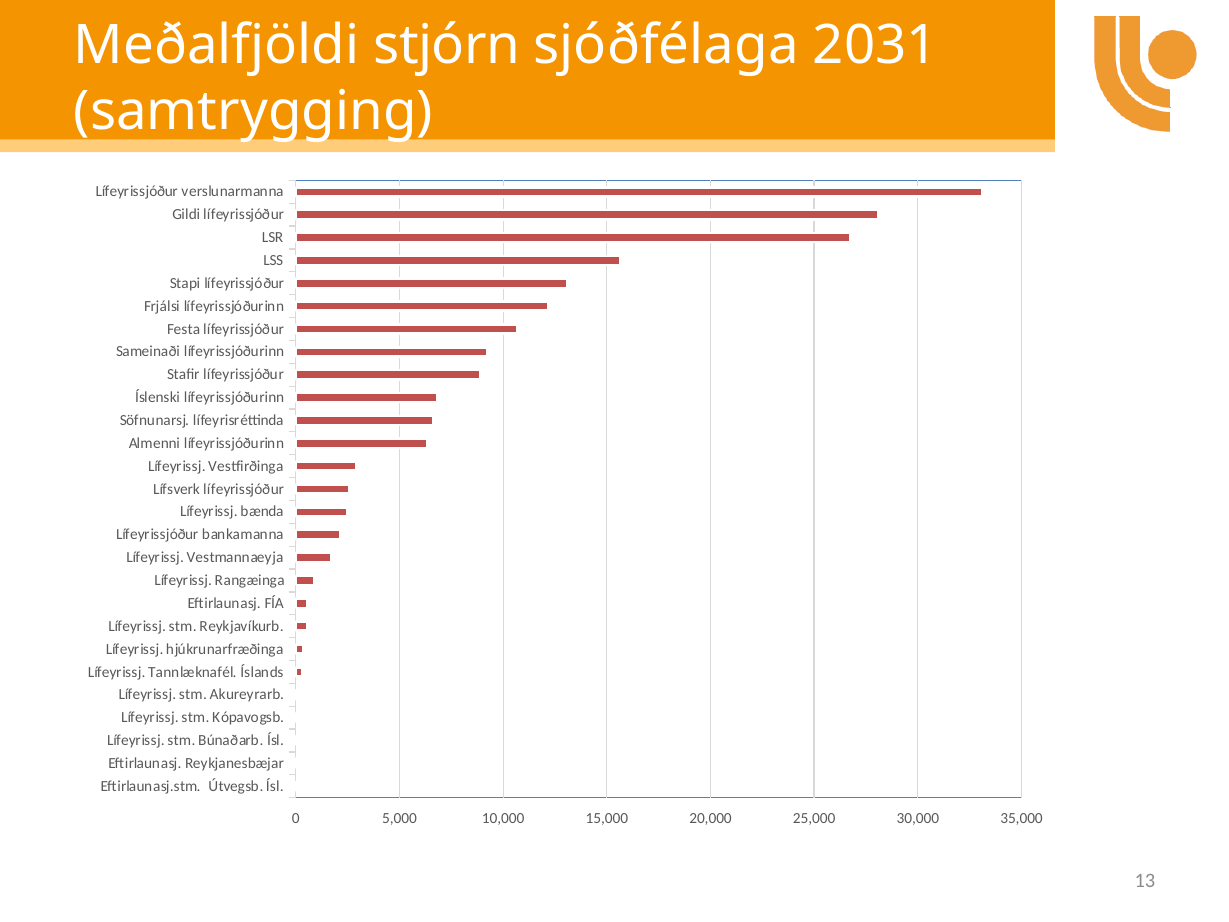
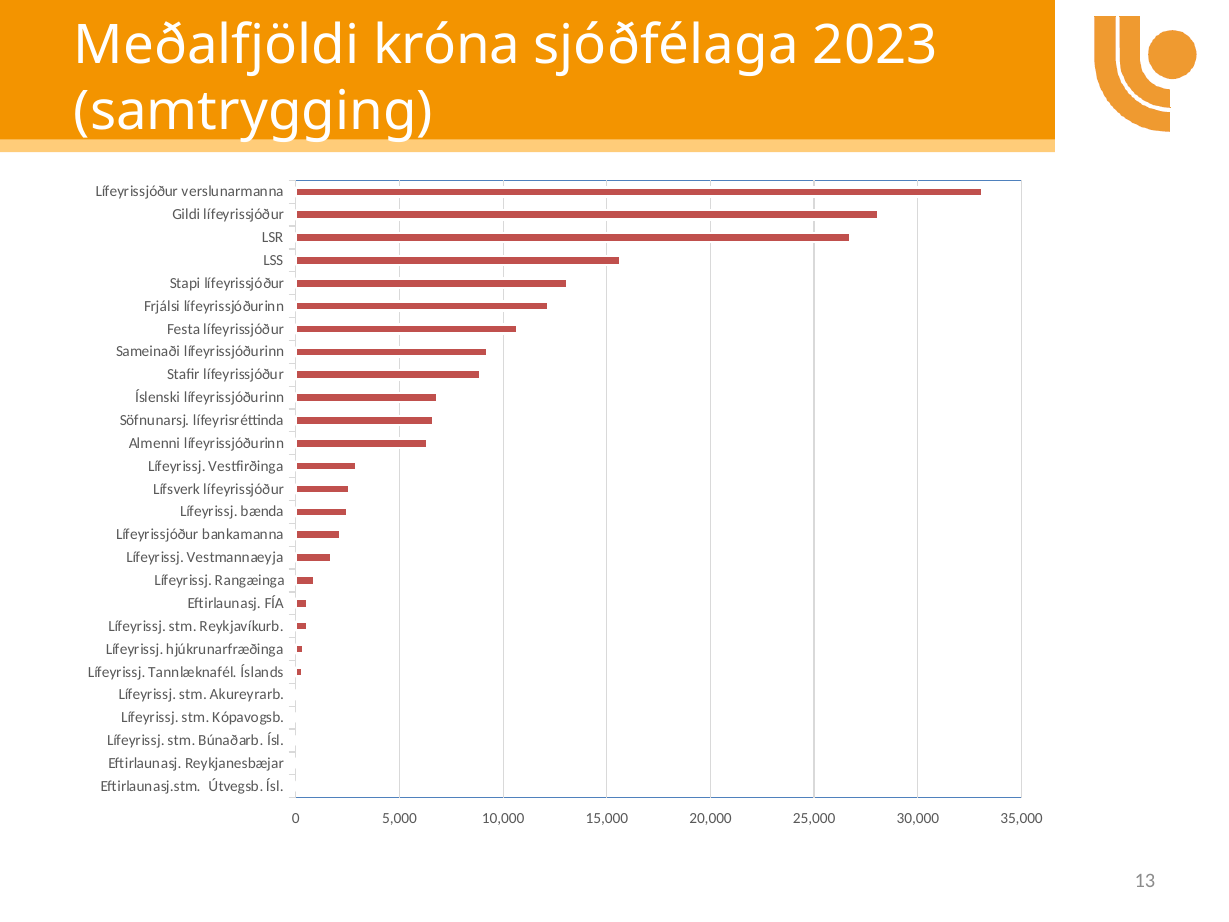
stjórn: stjórn -> króna (447, 46)
2031: 2031 -> 2023 (875, 46)
